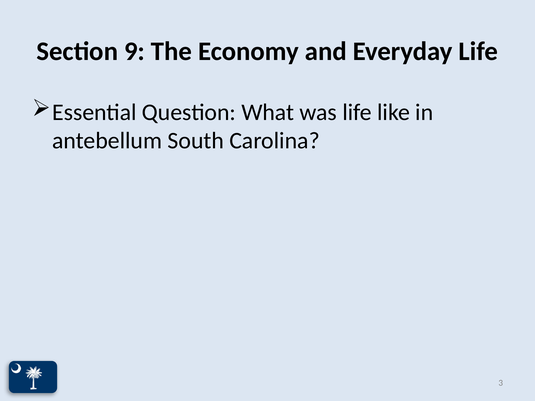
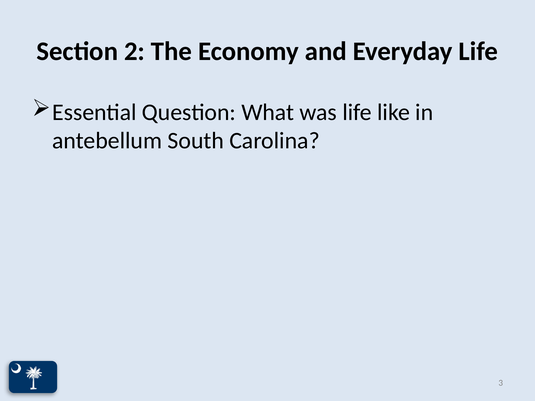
9: 9 -> 2 (135, 51)
